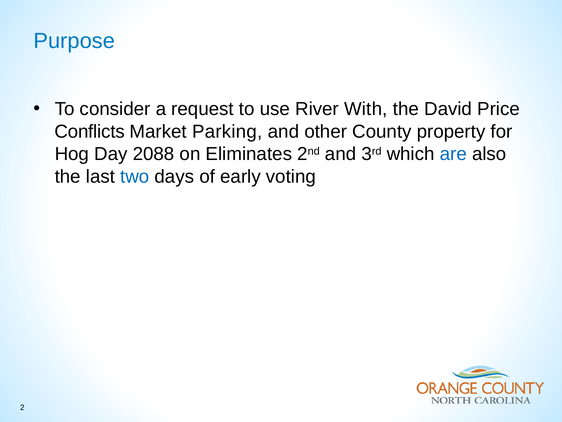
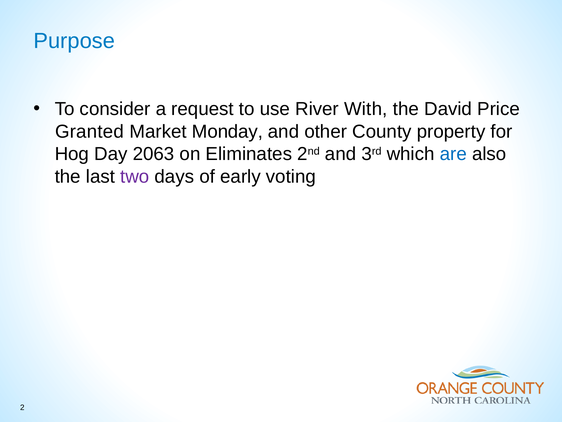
Conflicts: Conflicts -> Granted (89, 131)
Parking: Parking -> Monday (227, 131)
2088: 2088 -> 2063 (154, 154)
two colour: blue -> purple (135, 176)
